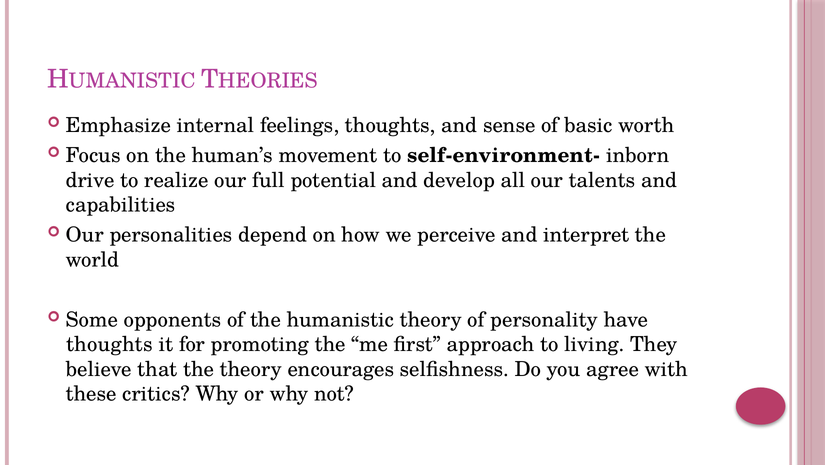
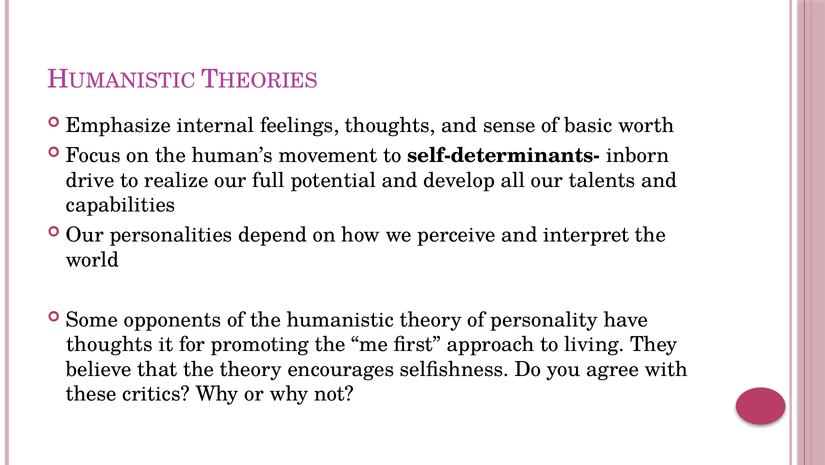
self-environment-: self-environment- -> self-determinants- (504, 155)
